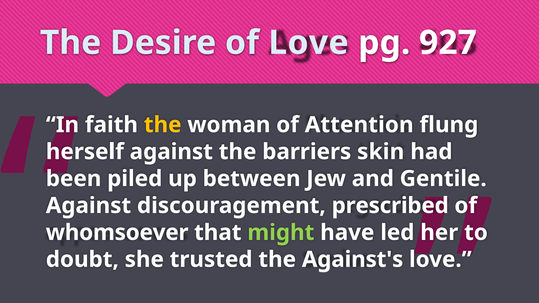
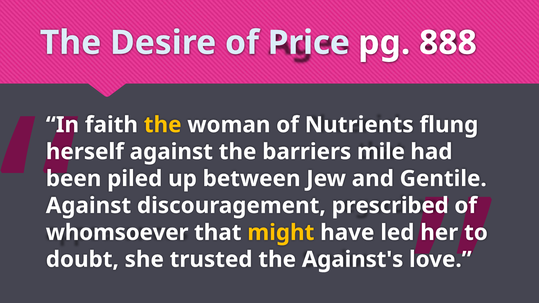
of Love: Love -> Price (309, 43)
927: 927 -> 888 (448, 43)
Attention: Attention -> Nutrients (359, 125)
skin: skin -> mile (381, 152)
might colour: light green -> yellow (281, 233)
